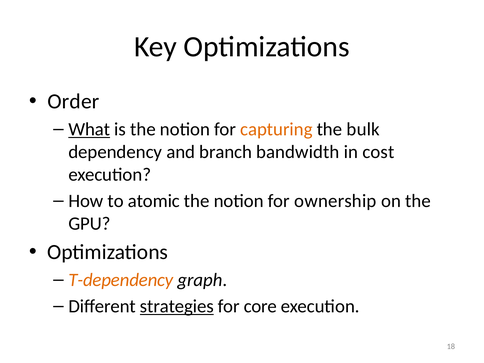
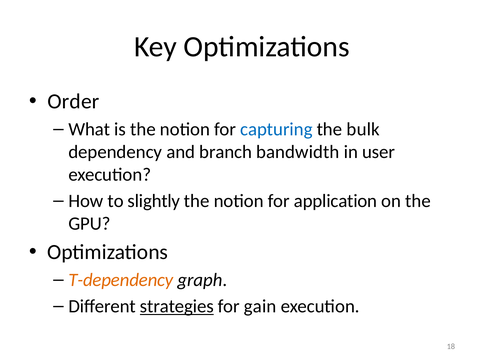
What underline: present -> none (89, 129)
capturing colour: orange -> blue (276, 129)
cost: cost -> user (379, 152)
atomic: atomic -> slightly (154, 201)
ownership: ownership -> application (336, 201)
core: core -> gain (260, 306)
